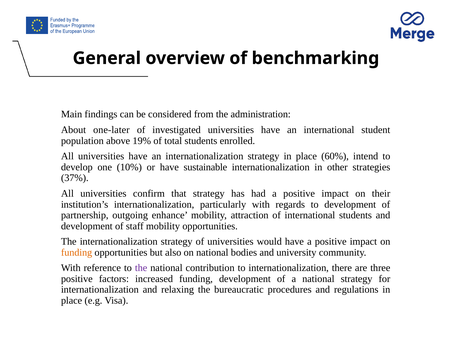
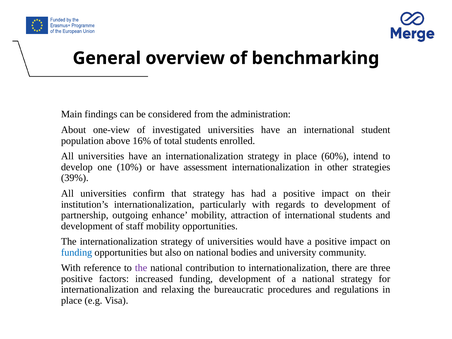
one-later: one-later -> one-view (111, 130)
19%: 19% -> 16% (142, 141)
sustainable: sustainable -> assessment (205, 167)
37%: 37% -> 39% (75, 178)
funding colour: orange -> blue (77, 252)
